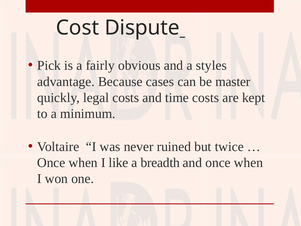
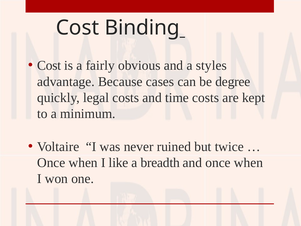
Dispute: Dispute -> Binding (142, 28)
Pick: Pick -> Cost (49, 65)
master: master -> degree (233, 82)
